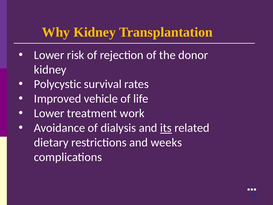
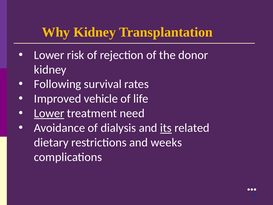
Polycystic: Polycystic -> Following (58, 84)
Lower underline: none -> present (49, 113)
work: work -> need (132, 113)
